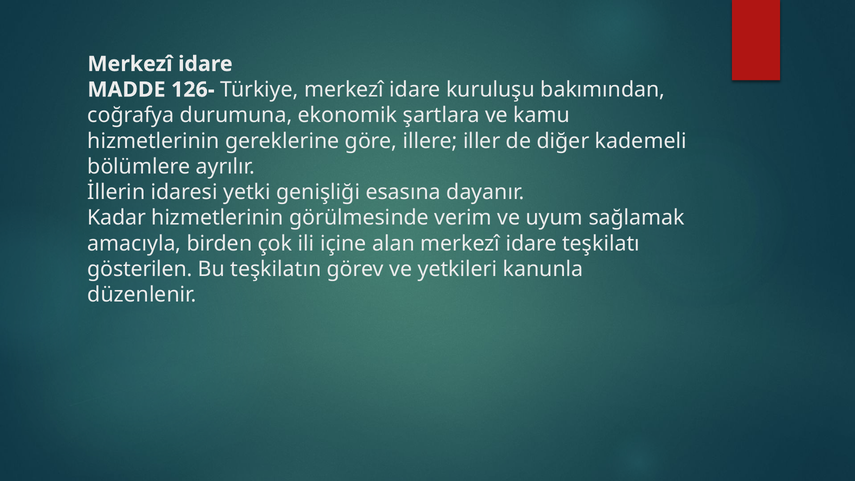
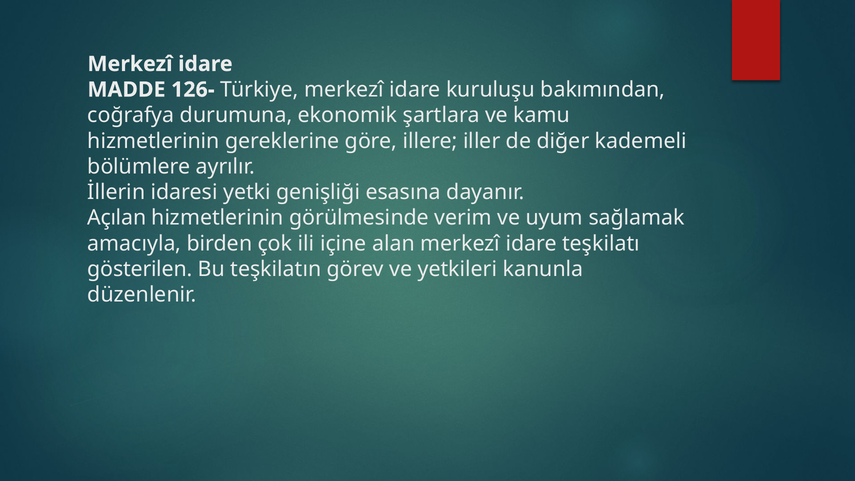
Kadar: Kadar -> Açılan (117, 218)
